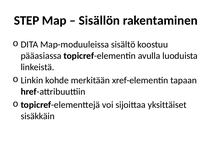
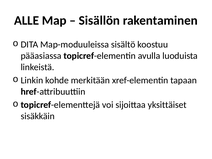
STEP: STEP -> ALLE (27, 21)
